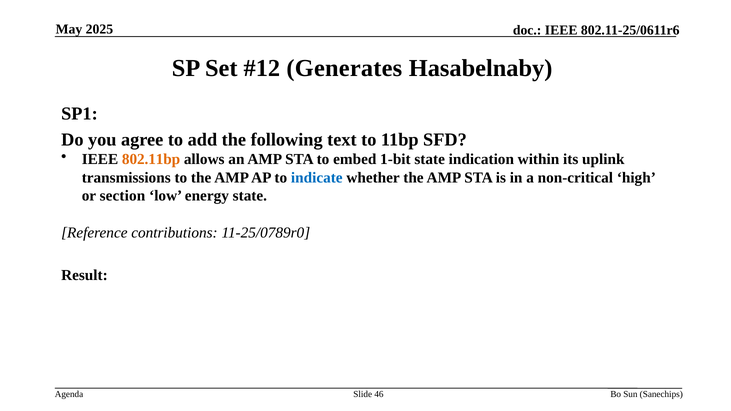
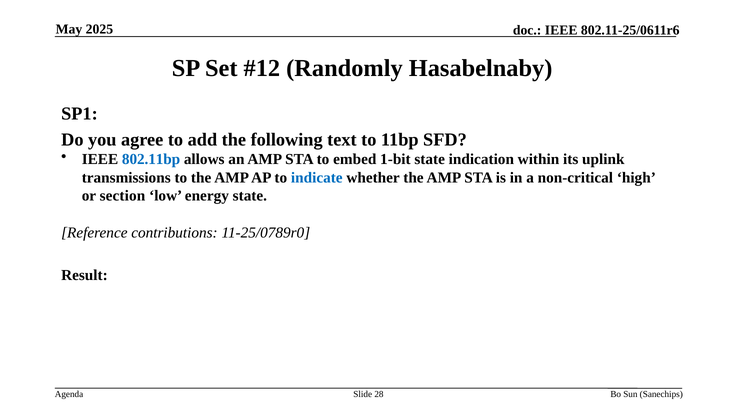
Generates: Generates -> Randomly (344, 68)
802.11bp colour: orange -> blue (151, 159)
46: 46 -> 28 (379, 394)
